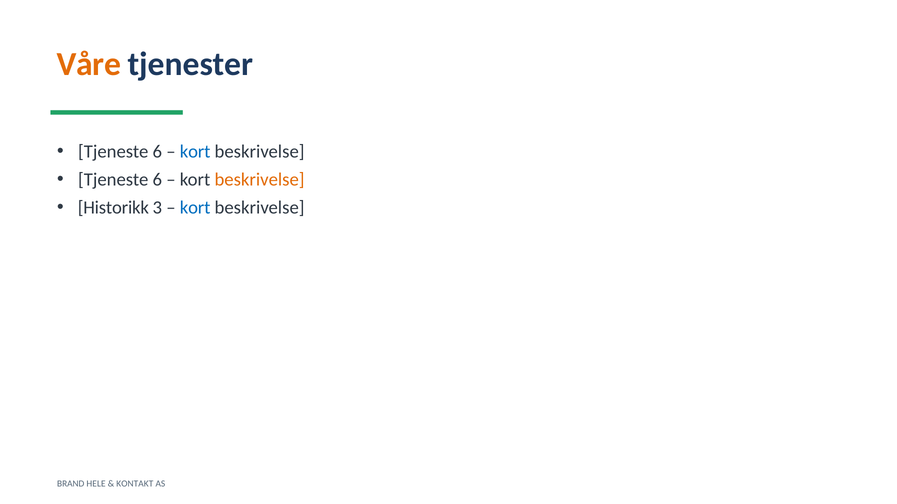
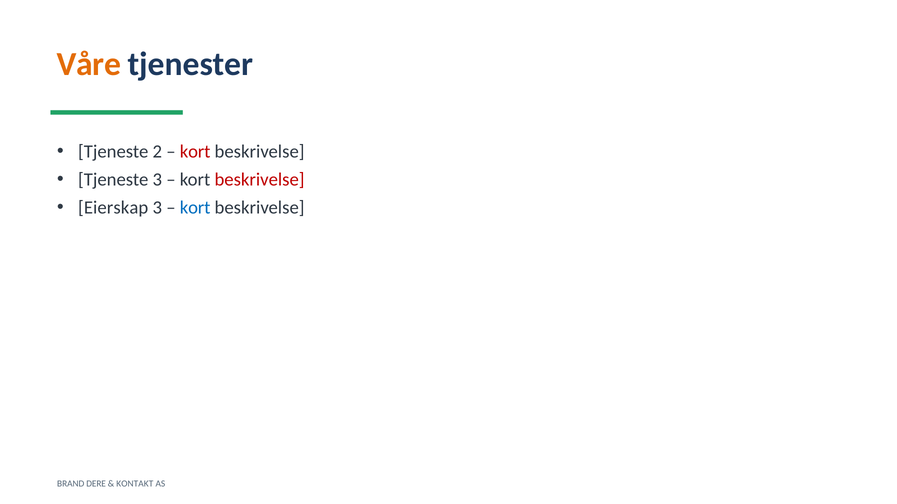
6: 6 -> 2 (157, 152)
kort colour: blue -> red (195, 152)
6: 6 -> 3 (157, 180)
beskrivelse colour: orange -> red (260, 180)
Historikk: Historikk -> Eierskap (113, 208)
HELE: HELE -> DERE (96, 484)
